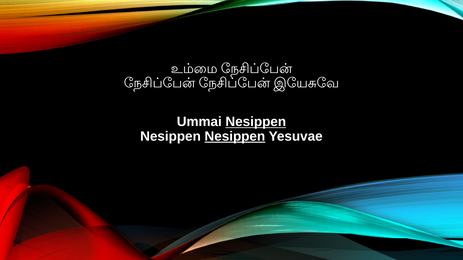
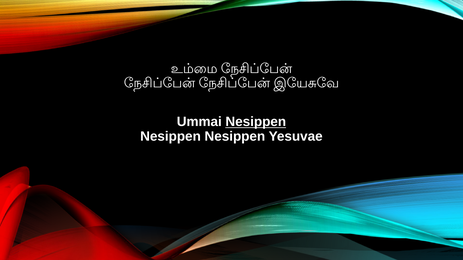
Nesippen underline: present -> none (235, 137)
